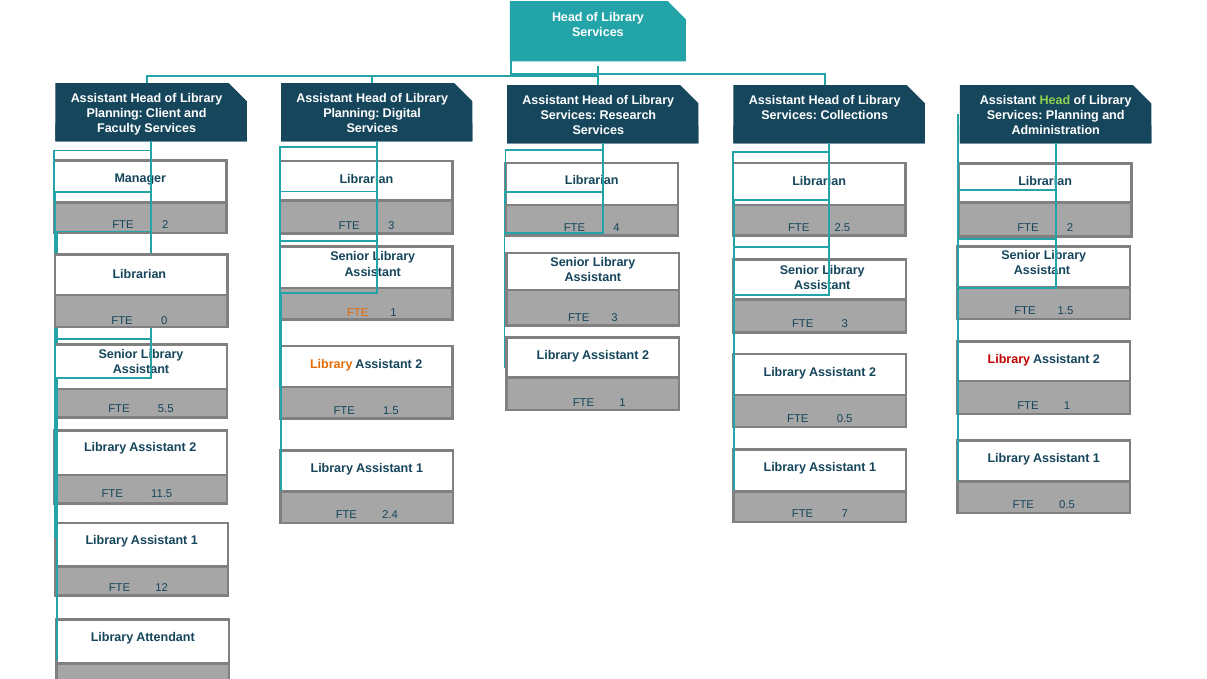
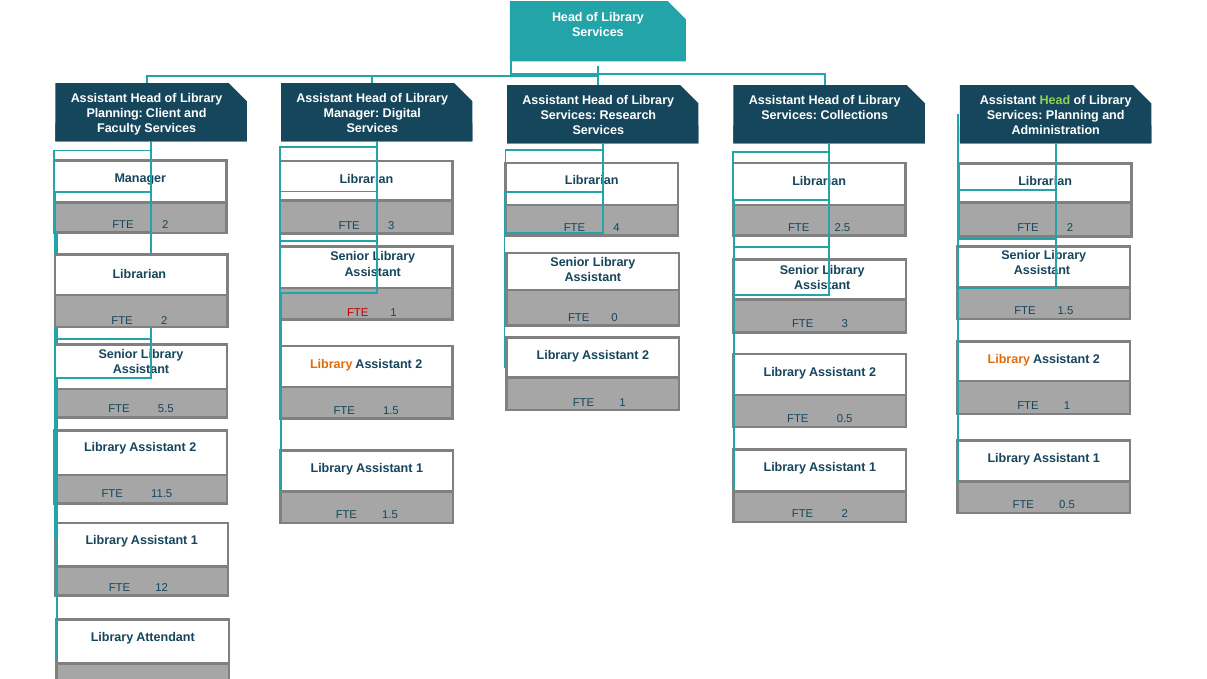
Planning: Planning -> Manager (351, 113)
FTE colour: orange -> red (358, 312)
3: 3 -> 0 (614, 317)
0: 0 -> 2 (164, 321)
Library colour: red -> orange (1009, 359)
7: 7 -> 2 (845, 514)
2.4: 2.4 -> 1.5 (390, 515)
